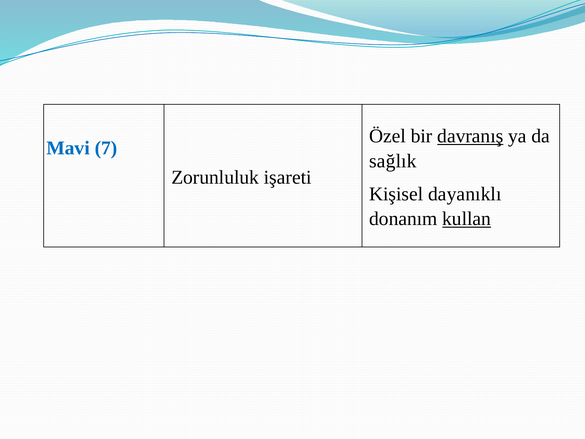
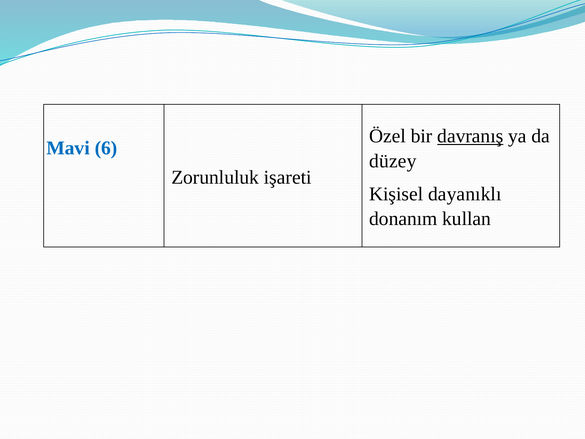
7: 7 -> 6 (106, 148)
sağlık: sağlık -> düzey (393, 161)
kullan underline: present -> none (467, 219)
